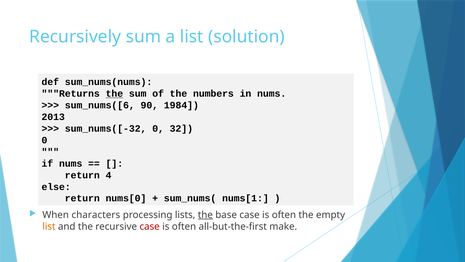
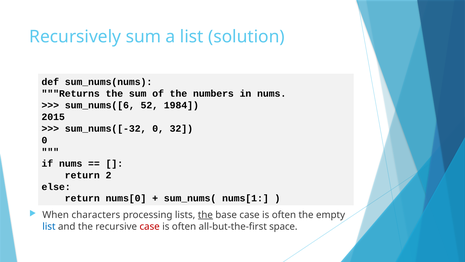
the underline: present -> none (114, 93)
90: 90 -> 52 (149, 105)
2013: 2013 -> 2015 (53, 117)
4: 4 -> 2 (109, 175)
list colour: orange -> blue (49, 226)
make: make -> space (283, 226)
